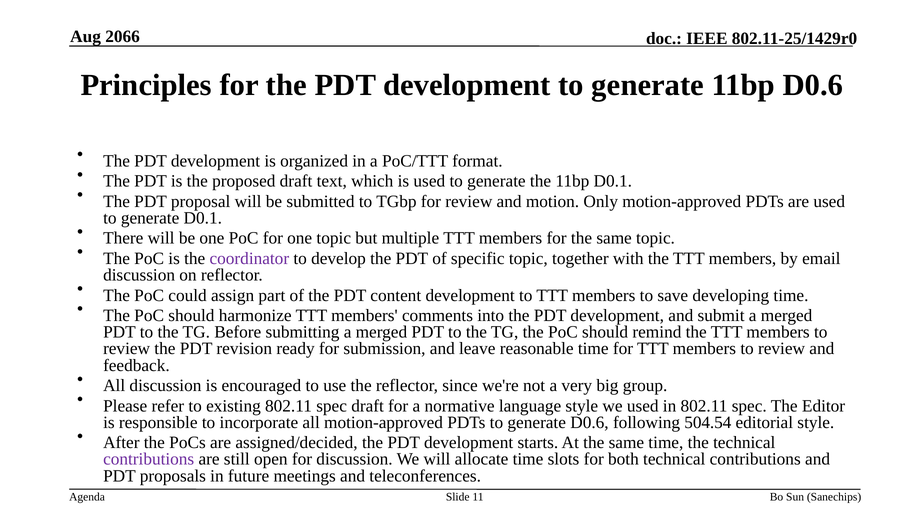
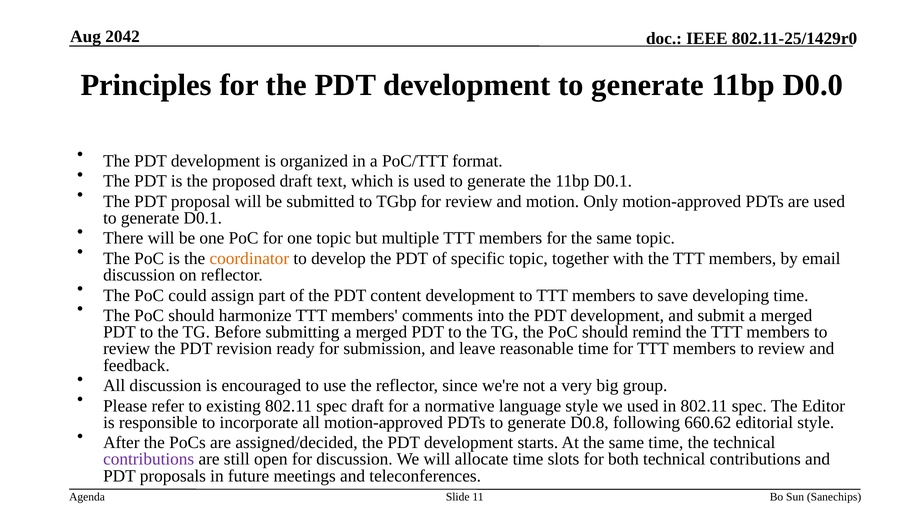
2066: 2066 -> 2042 (123, 37)
11bp D0.6: D0.6 -> D0.0 (813, 85)
coordinator colour: purple -> orange (249, 259)
generate D0.6: D0.6 -> D0.8 (589, 423)
504.54: 504.54 -> 660.62 (708, 423)
